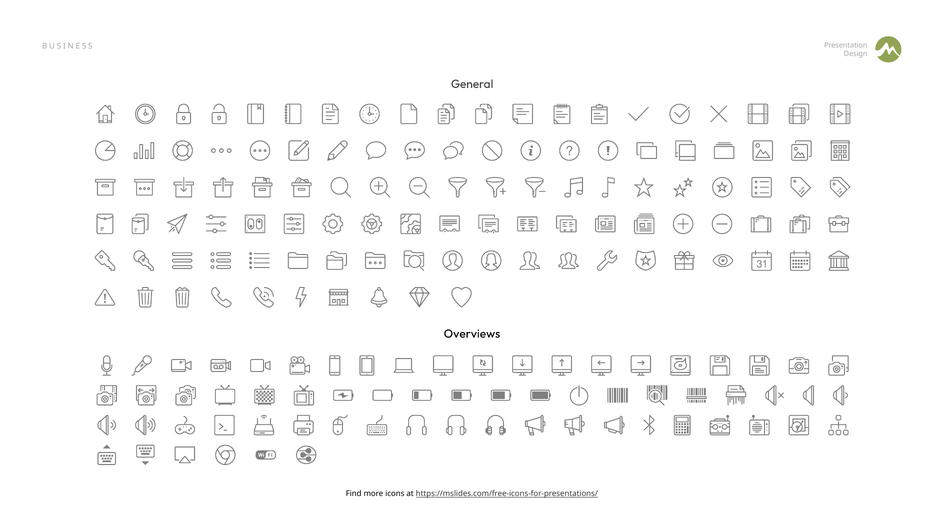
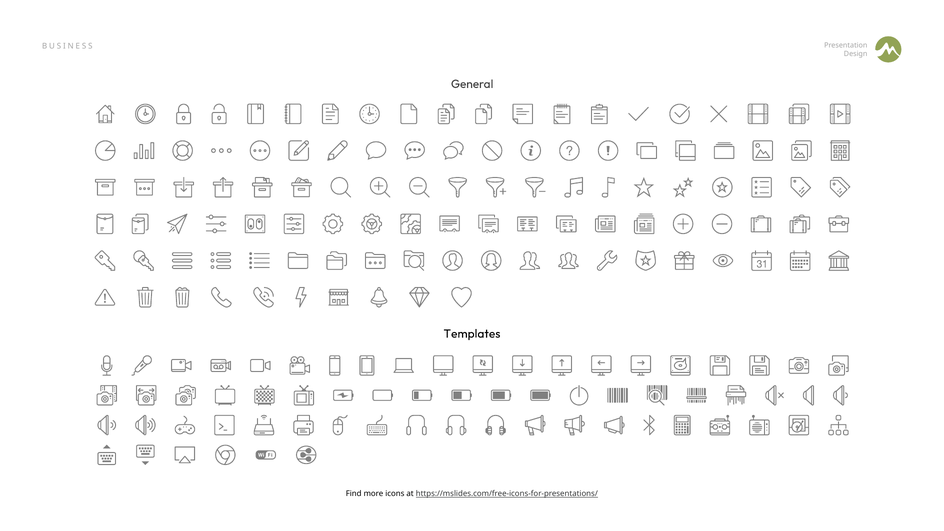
Overviews: Overviews -> Templates (472, 334)
